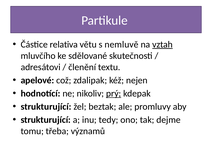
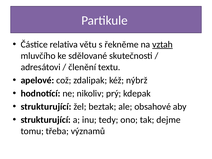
nemluvě: nemluvě -> řekněme (122, 44)
nejen: nejen -> nýbrž (137, 80)
prý underline: present -> none (114, 93)
promluvy: promluvy -> obsahové (153, 107)
